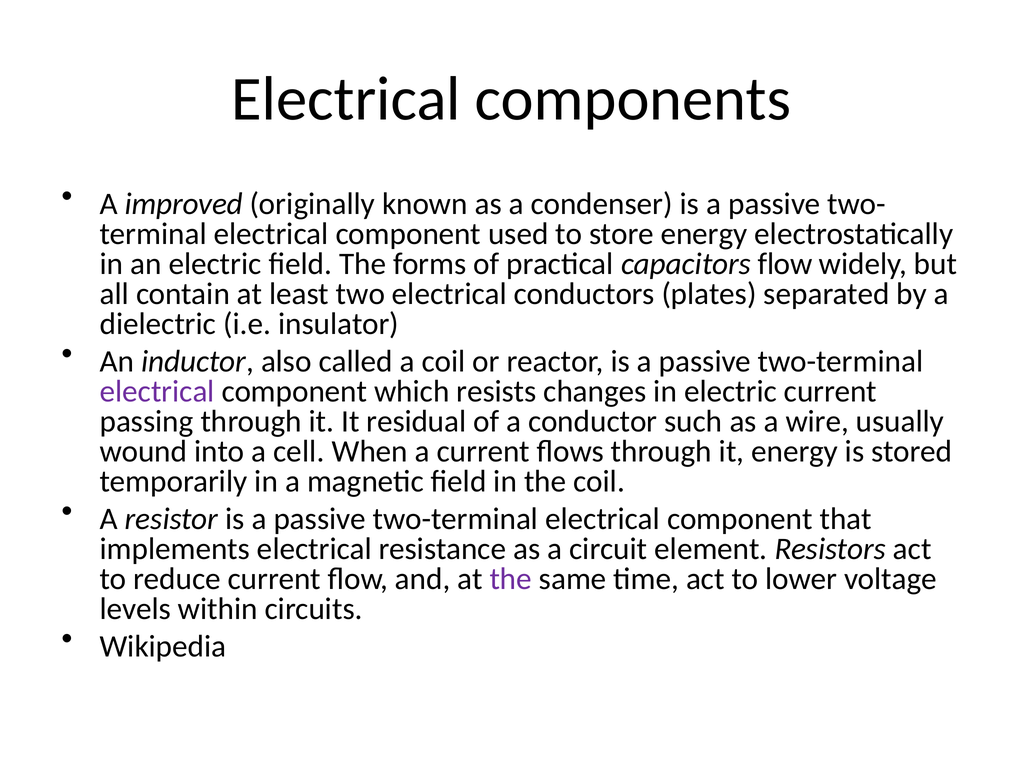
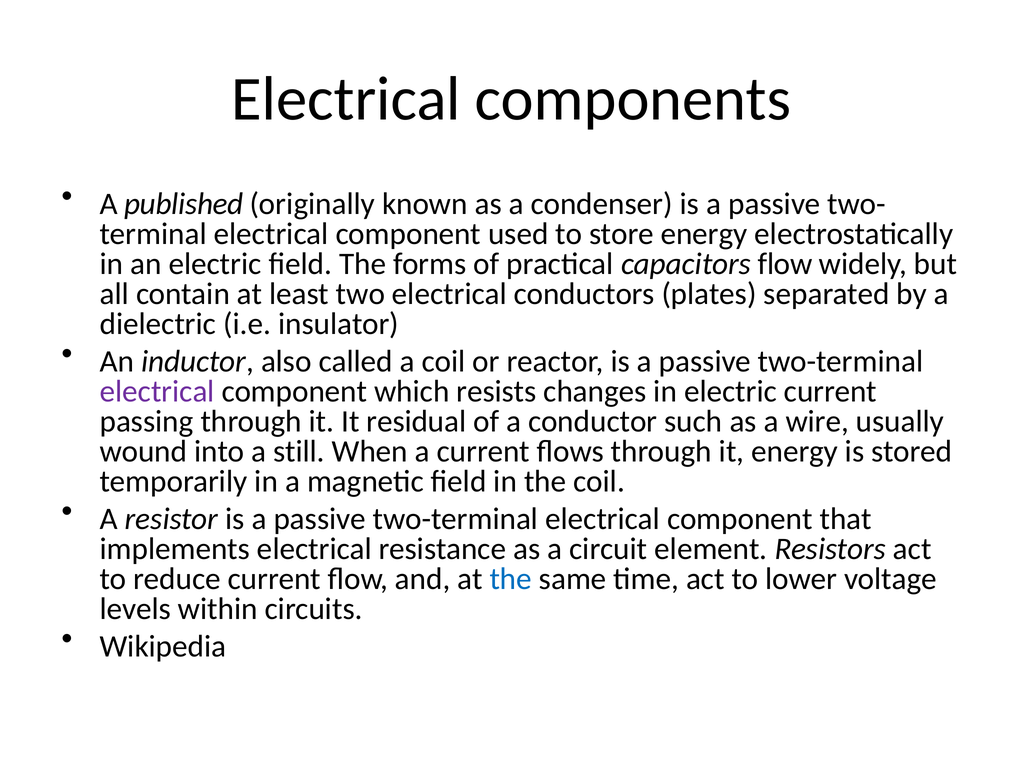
improved: improved -> published (184, 204)
cell: cell -> still (299, 451)
the colour: purple -> blue (511, 578)
